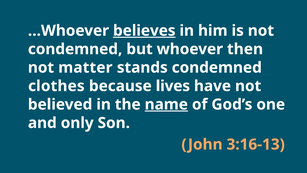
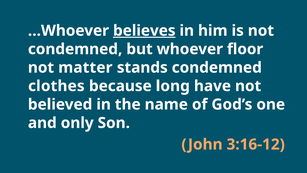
then: then -> floor (245, 49)
lives: lives -> long (173, 86)
name underline: present -> none (166, 104)
3:16-13: 3:16-13 -> 3:16-12 (256, 144)
